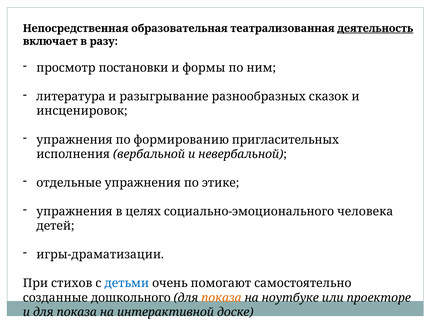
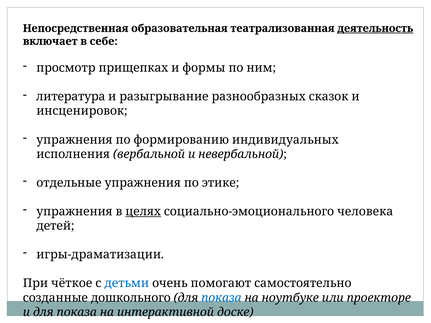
разу: разу -> себе (104, 41)
постановки: постановки -> прищепках (133, 68)
пригласительных: пригласительных -> индивидуальных (285, 140)
целях underline: none -> present (143, 212)
стихов: стихов -> чёткое (72, 284)
показа colour: orange -> blue (221, 298)
